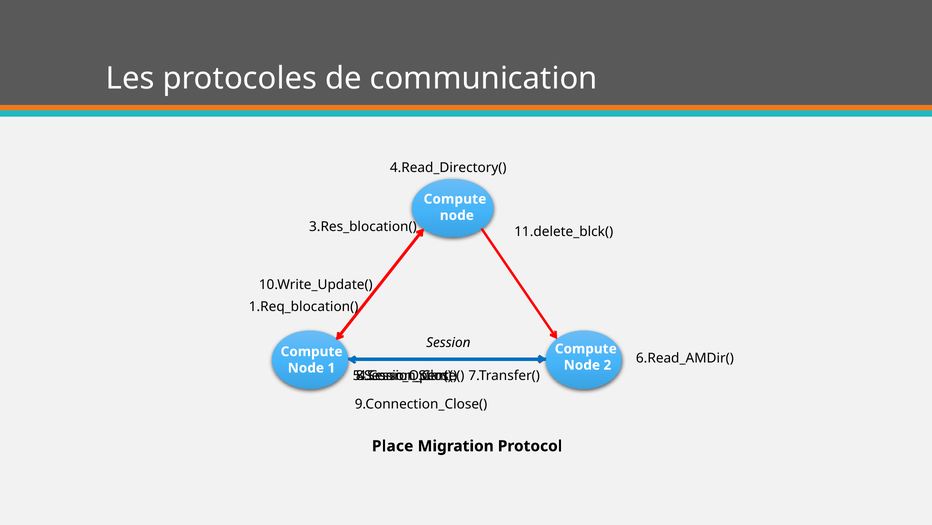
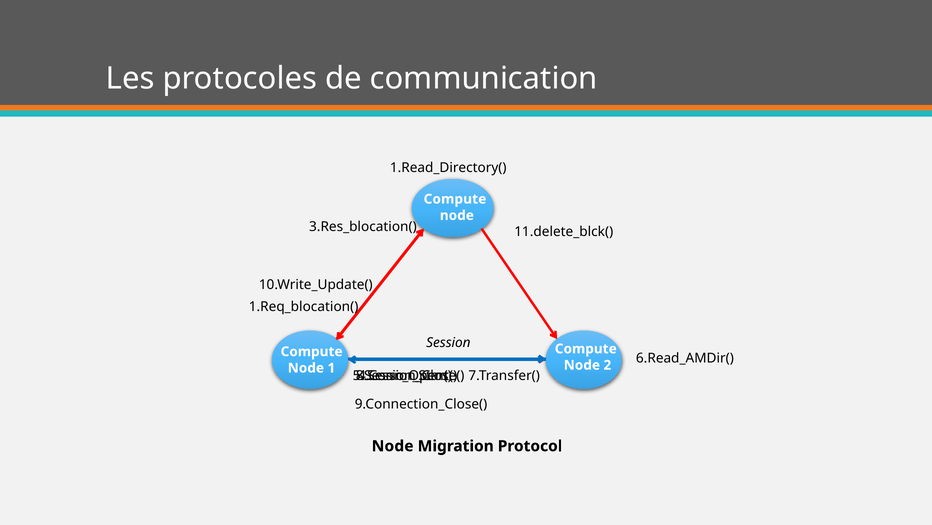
4.Read_Directory(: 4.Read_Directory( -> 1.Read_Directory( (448, 168)
Place: Place -> Node (393, 445)
